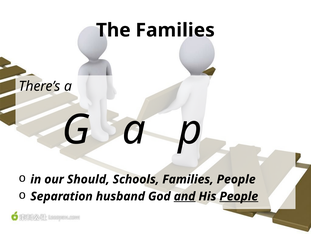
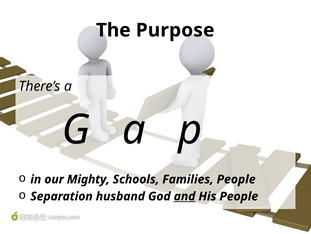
The Families: Families -> Purpose (175, 30)
Should: Should -> Mighty (88, 179)
People underline: present -> none (239, 196)
